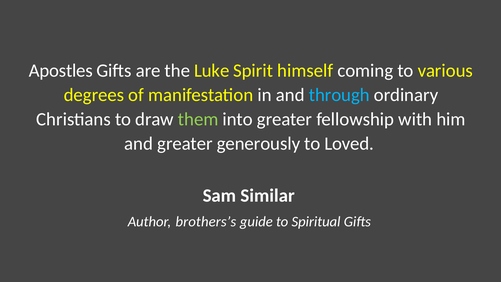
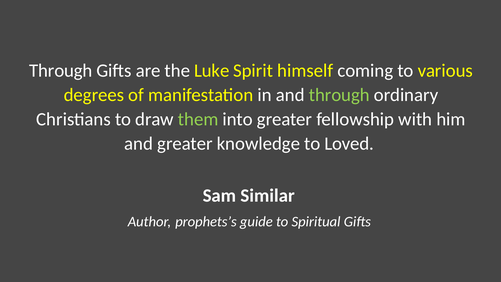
Apostles: Apostles -> Through (61, 71)
through colour: light blue -> light green (339, 95)
generously: generously -> knowledge (258, 144)
brothers’s: brothers’s -> prophets’s (206, 221)
